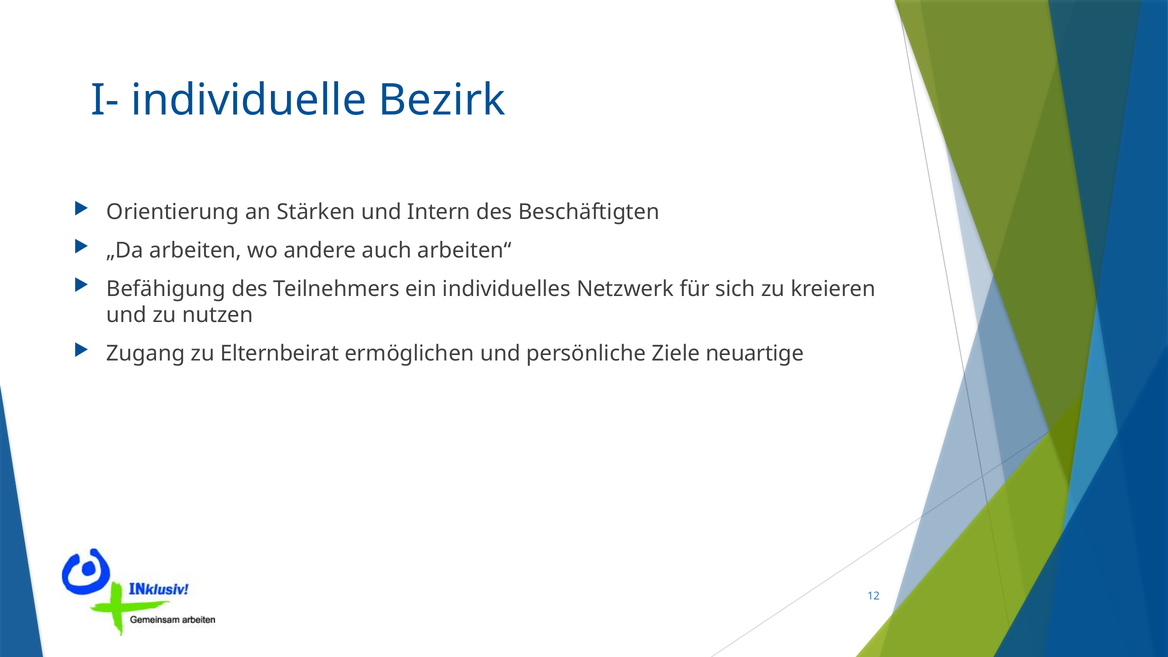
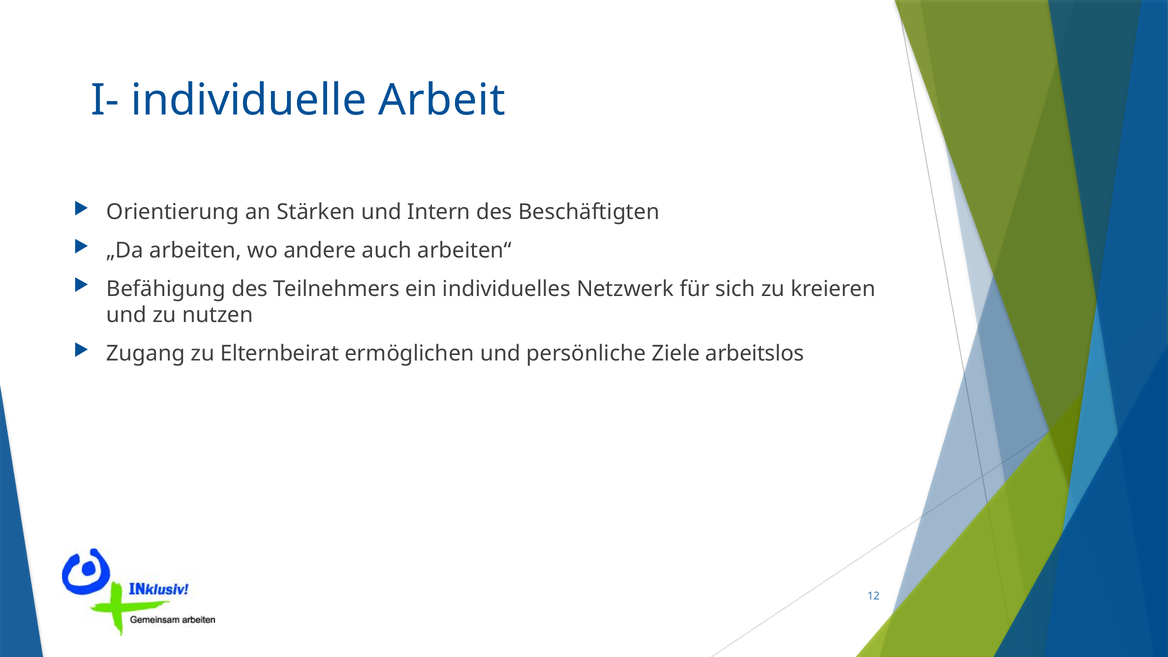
Bezirk: Bezirk -> Arbeit (442, 100)
neuartige: neuartige -> arbeitslos (755, 354)
